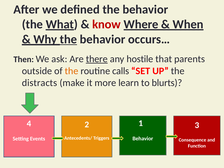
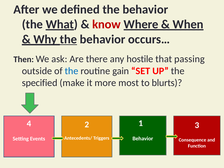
there underline: present -> none (97, 59)
parents: parents -> passing (190, 59)
the colour: orange -> blue (72, 71)
calls: calls -> gain (121, 71)
distracts: distracts -> specified (40, 83)
learn: learn -> most (129, 83)
